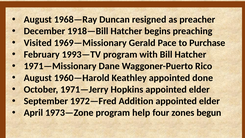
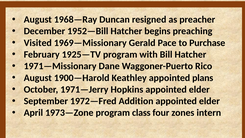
1918—Bill: 1918—Bill -> 1952—Bill (88, 31)
1993—TV: 1993—TV -> 1925—TV (81, 54)
1960—Harold: 1960—Harold -> 1900—Harold (82, 78)
done: done -> plans (203, 78)
help: help -> class (141, 113)
begun: begun -> intern (209, 113)
